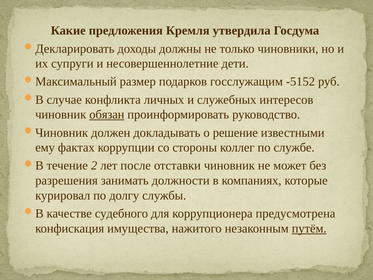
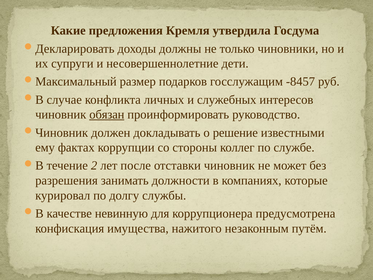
-5152: -5152 -> -8457 (300, 82)
судебного: судебного -> невинную (121, 213)
путём underline: present -> none (309, 228)
